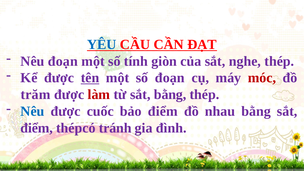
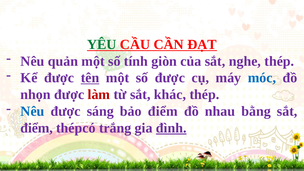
YÊU colour: blue -> green (102, 44)
Nêu đoạn: đoạn -> quản (63, 61)
số đoạn: đoạn -> được (170, 78)
móc colour: red -> blue (262, 78)
trăm: trăm -> nhọn (36, 95)
sắt bằng: bằng -> khác (170, 95)
cuốc: cuốc -> sáng (100, 111)
tránh: tránh -> trắng (115, 128)
đình underline: none -> present (171, 128)
